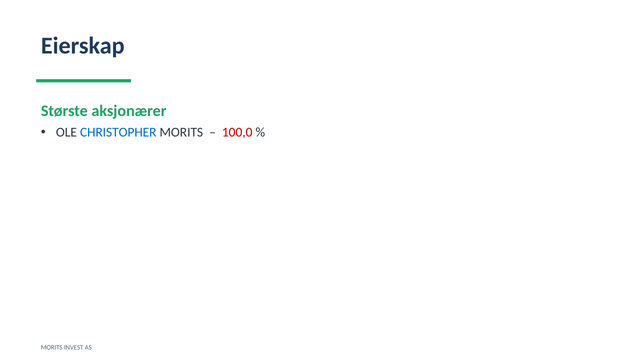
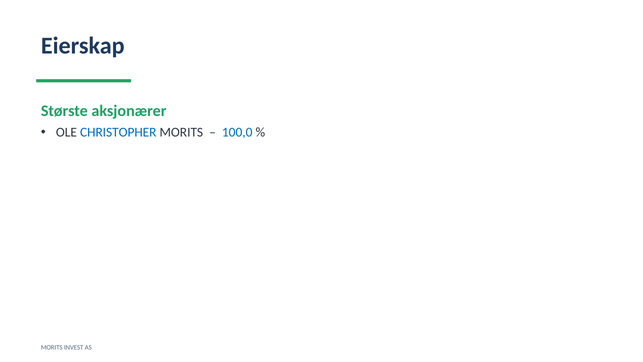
100,0 colour: red -> blue (237, 132)
